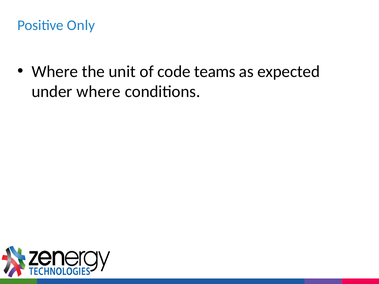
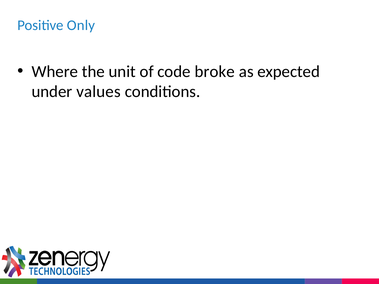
teams: teams -> broke (215, 72)
under where: where -> values (99, 92)
